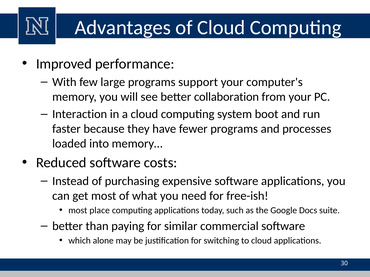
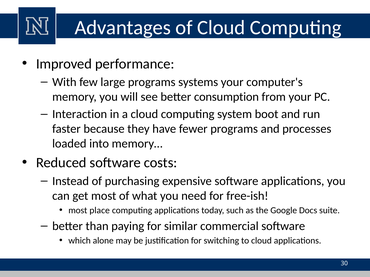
support: support -> systems (198, 82)
collaboration: collaboration -> consumption (226, 97)
